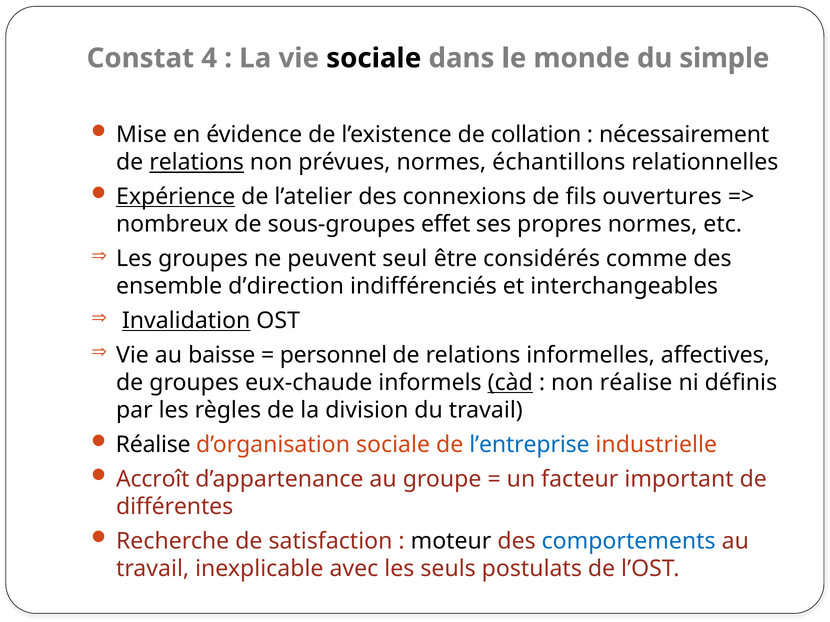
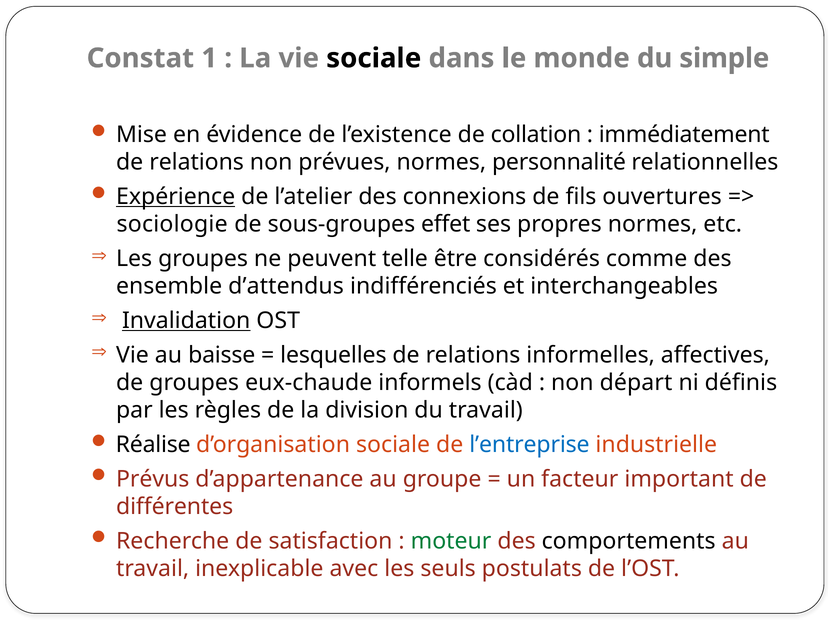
4: 4 -> 1 (209, 58)
nécessairement: nécessairement -> immédiatement (684, 135)
relations underline: present -> none (197, 162)
échantillons: échantillons -> personnalité (559, 162)
nombreux: nombreux -> sociologie (172, 224)
seul: seul -> telle (405, 259)
d’direction: d’direction -> d’attendus (286, 286)
personnel: personnel -> lesquelles (333, 355)
càd underline: present -> none (510, 383)
non réalise: réalise -> départ (636, 383)
Accroît: Accroît -> Prévus (153, 479)
moteur colour: black -> green (451, 541)
comportements colour: blue -> black (629, 541)
